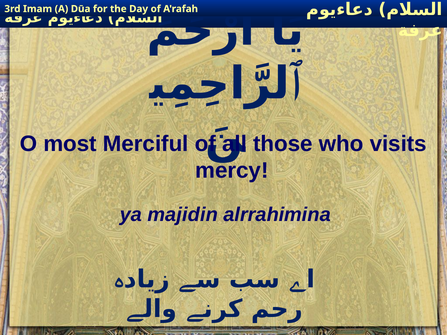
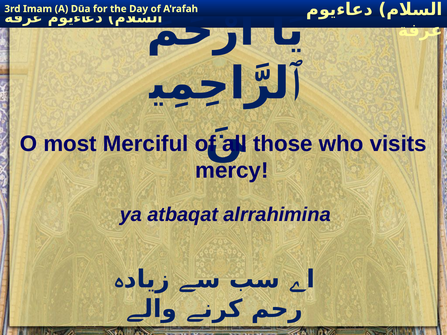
majidin: majidin -> atbaqat (183, 215)
